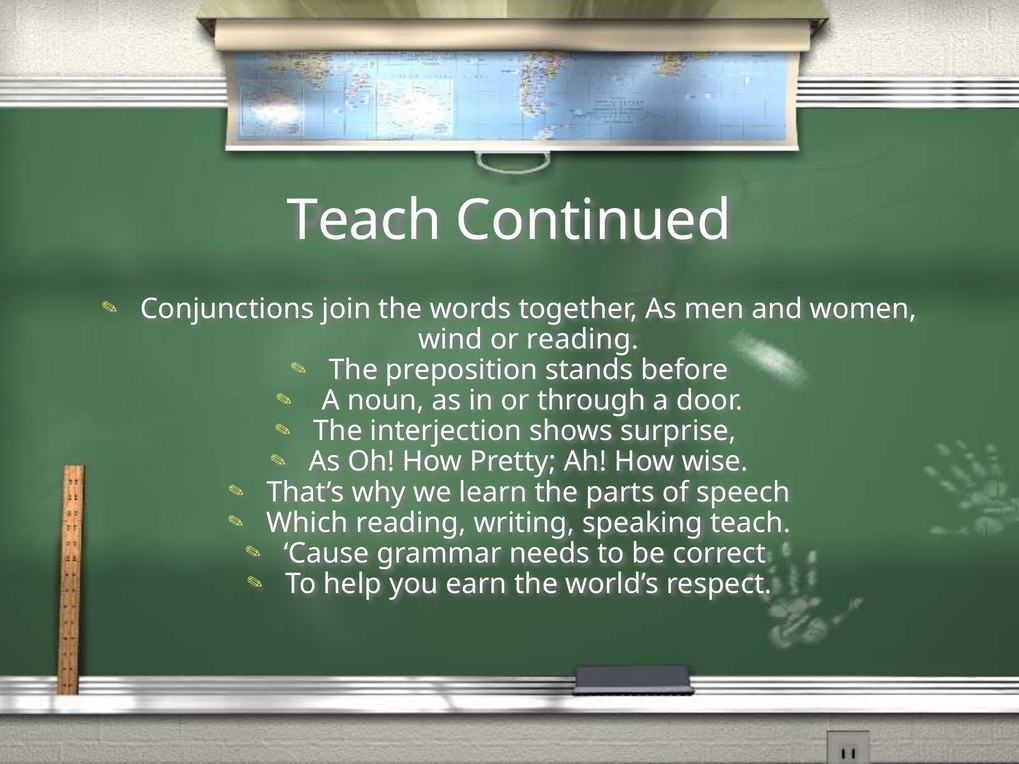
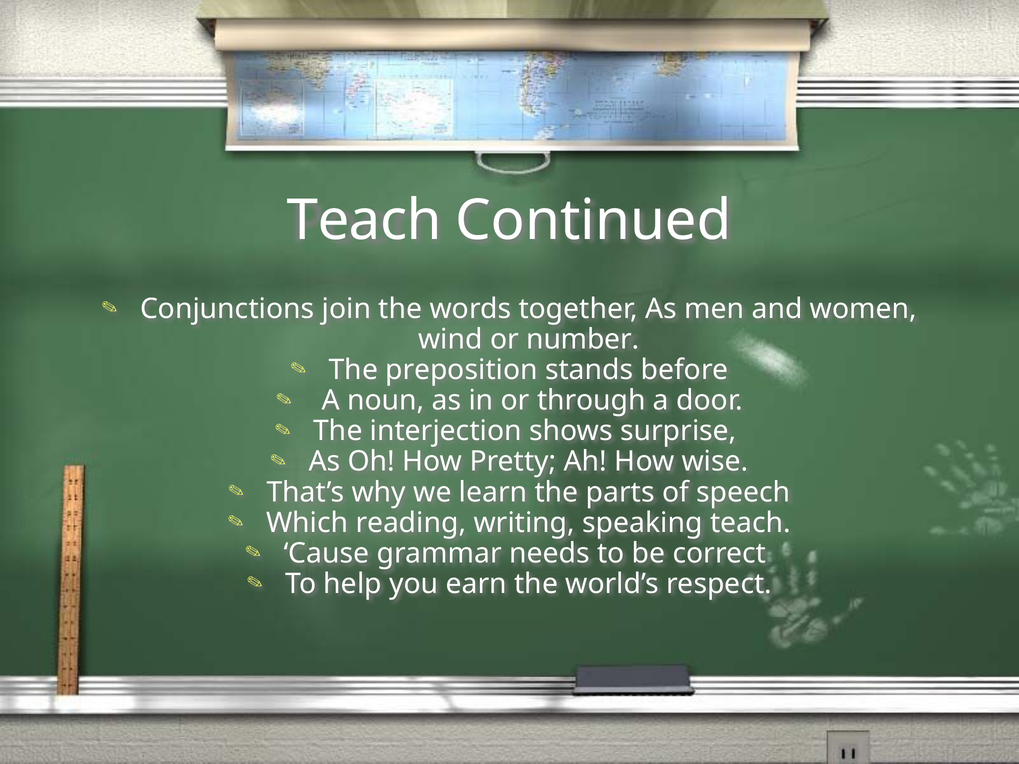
or reading: reading -> number (583, 340)
